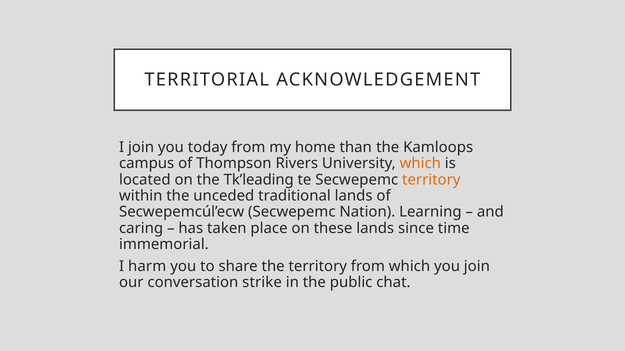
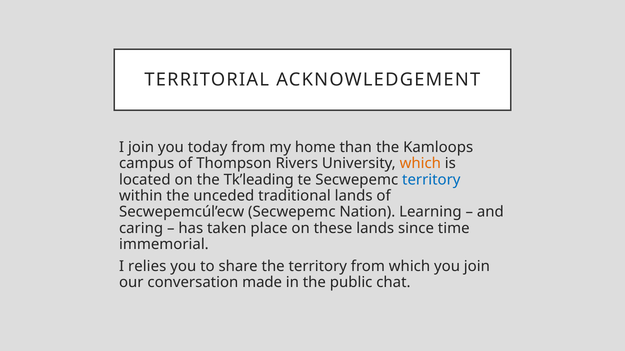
territory colour: orange -> blue (431, 180)
harm: harm -> relies (147, 267)
strike: strike -> made (262, 283)
